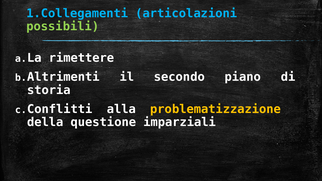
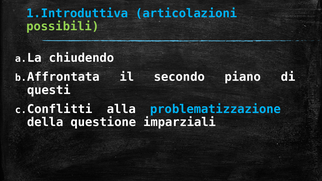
1.Collegamenti: 1.Collegamenti -> 1.Introduttiva (77, 13)
rimettere: rimettere -> chiudendo (82, 58)
Altrimenti: Altrimenti -> Affrontata (63, 77)
storia: storia -> questi (49, 90)
problematizzazione colour: yellow -> light blue (216, 109)
